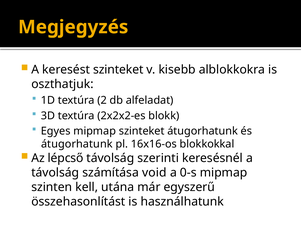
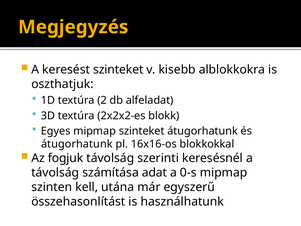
lépcső: lépcső -> fogjuk (66, 158)
void: void -> adat (155, 172)
